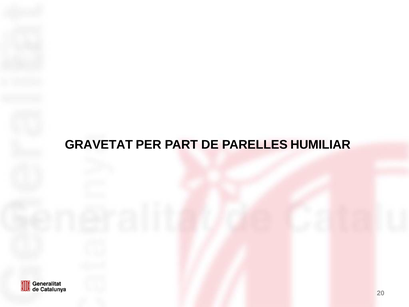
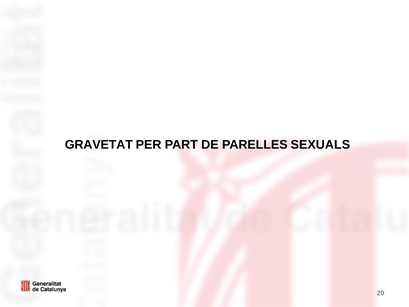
HUMILIAR: HUMILIAR -> SEXUALS (320, 144)
